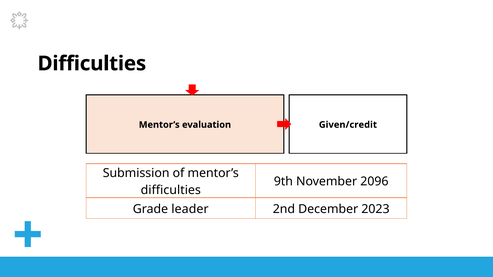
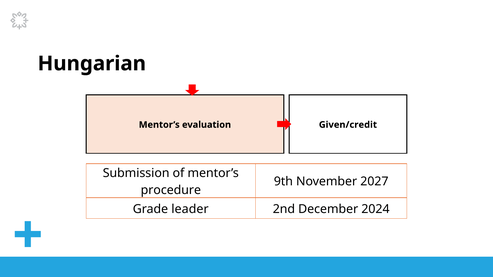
Difficulties: Difficulties -> Hungarian (92, 64)
2096: 2096 -> 2027 (374, 182)
difficulties: difficulties -> procedure (171, 190)
2023: 2023 -> 2024 (375, 209)
